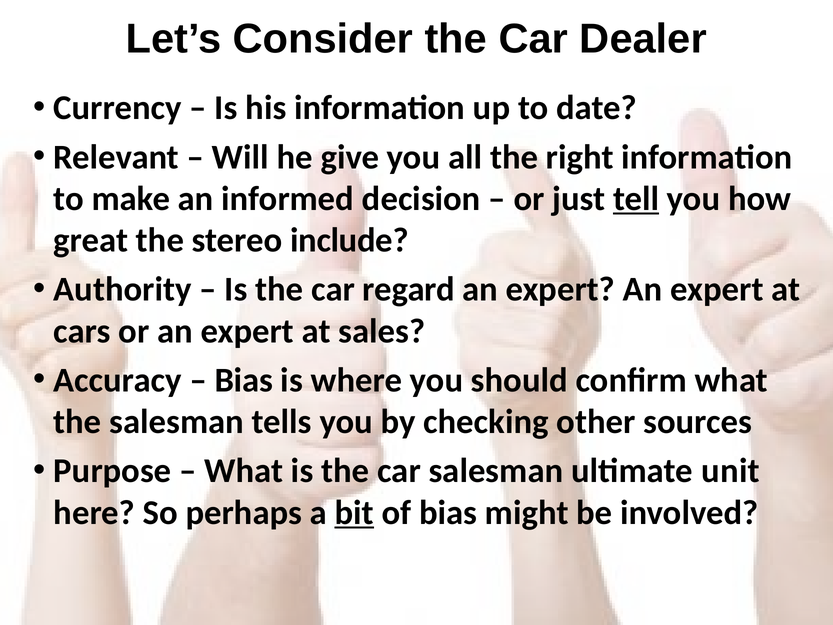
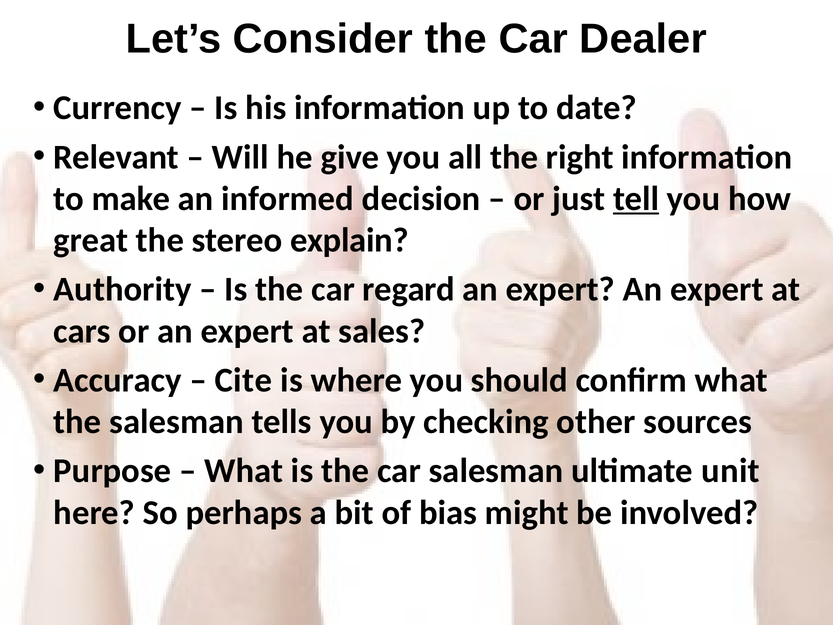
include: include -> explain (349, 240)
Bias: Bias -> Cite (243, 380)
bit underline: present -> none (354, 512)
